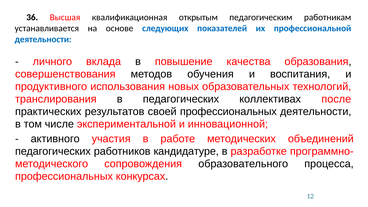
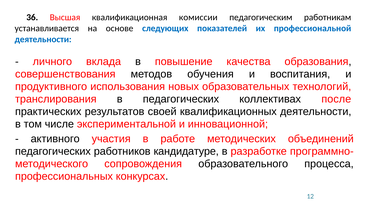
открытым: открытым -> комиссии (198, 17)
своей профессиональных: профессиональных -> квалификационных (228, 112)
